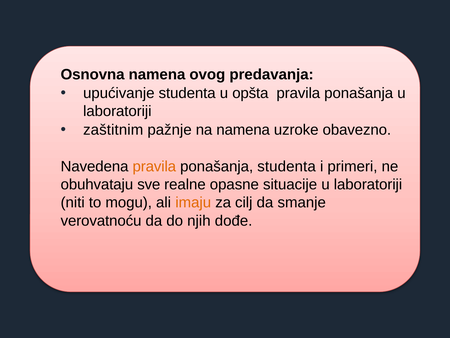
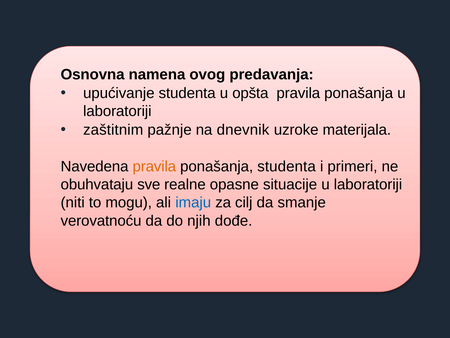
na namena: namena -> dnevnik (243, 130)
obavezno: obavezno -> materijala (357, 130)
imaju colour: orange -> blue (193, 202)
